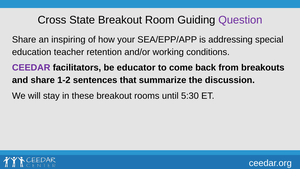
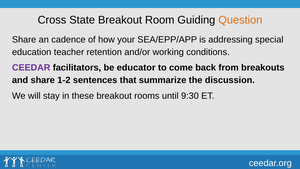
Question colour: purple -> orange (240, 20)
inspiring: inspiring -> cadence (68, 39)
5:30: 5:30 -> 9:30 (190, 96)
